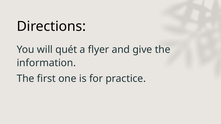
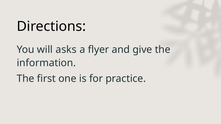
quét: quét -> asks (66, 50)
